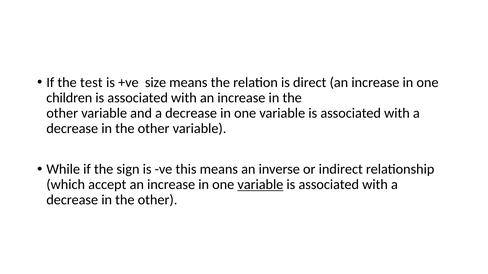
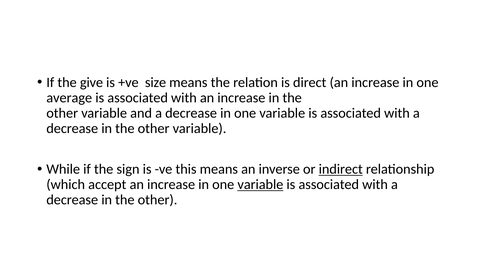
test: test -> give (91, 83)
children: children -> average (69, 98)
indirect underline: none -> present (341, 170)
